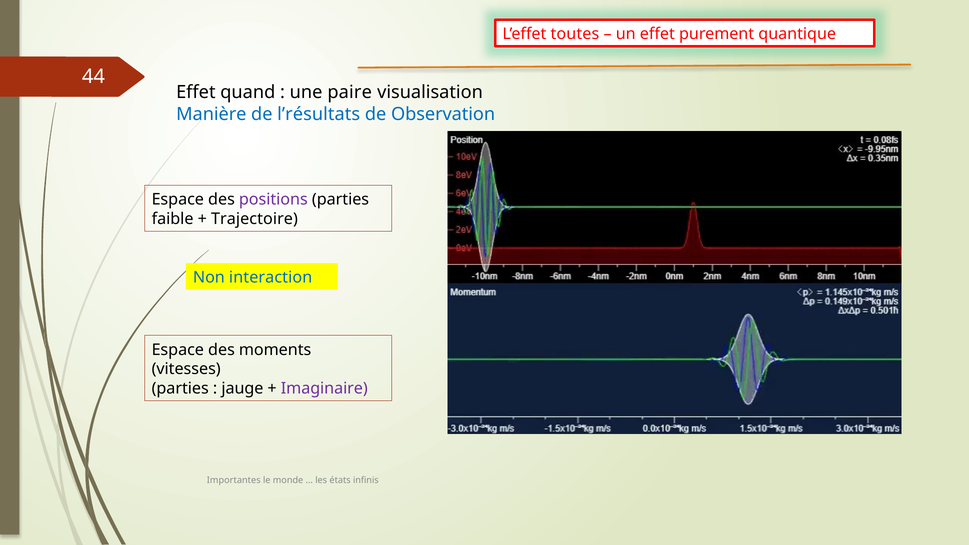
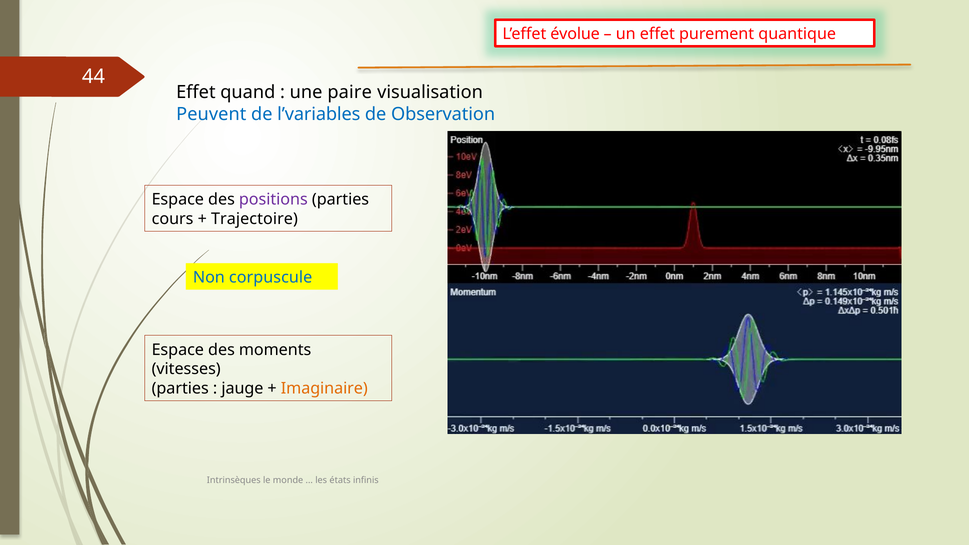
toutes: toutes -> évolue (575, 34)
Manière: Manière -> Peuvent (211, 114)
l’résultats: l’résultats -> l’variables (319, 114)
faible: faible -> cours (173, 219)
interaction: interaction -> corpuscule (271, 278)
Imaginaire colour: purple -> orange (324, 389)
Importantes: Importantes -> Intrinsèques (234, 480)
